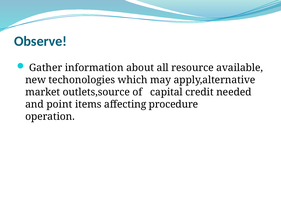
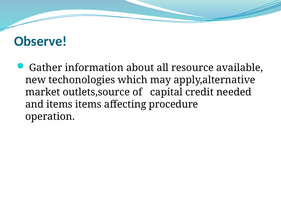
and point: point -> items (59, 104)
